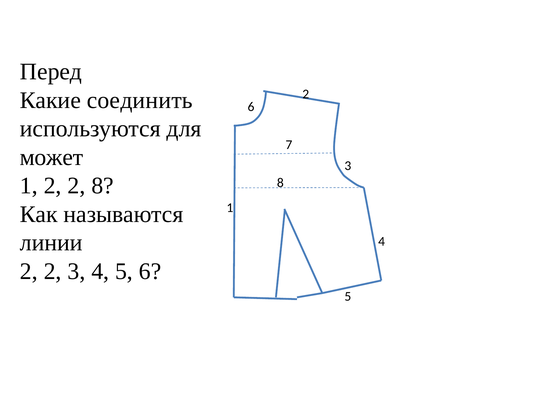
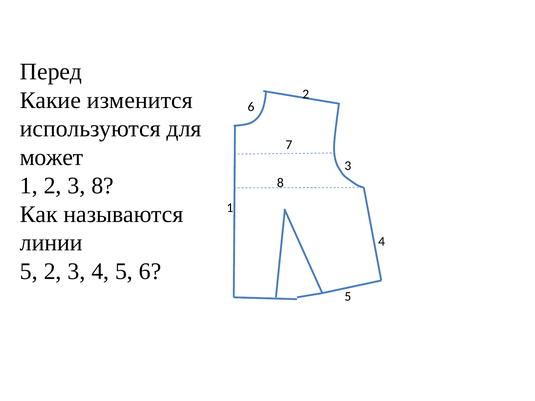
соединить: соединить -> изменится (140, 100)
2: 2 -> 3 (76, 186)
2: 2 -> 5 (29, 272)
